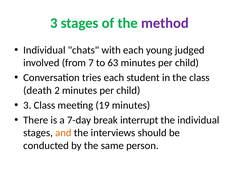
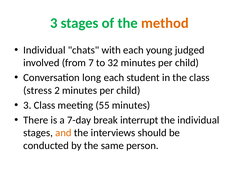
method colour: purple -> orange (165, 23)
63: 63 -> 32 (113, 63)
tries: tries -> long (92, 78)
death: death -> stress (38, 91)
19: 19 -> 55 (103, 105)
